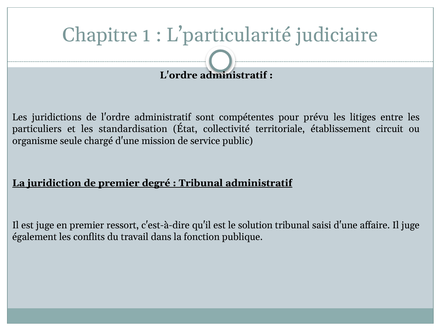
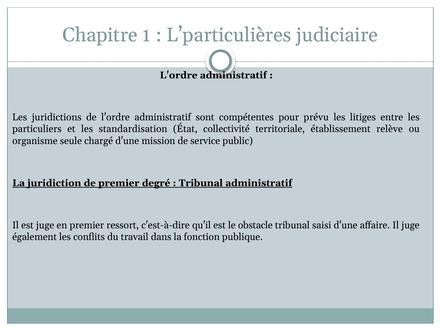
L’particularité: L’particularité -> L’particulières (229, 35)
circuit: circuit -> relève (390, 129)
solution: solution -> obstacle (255, 225)
